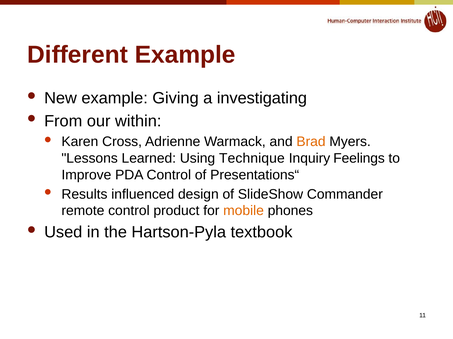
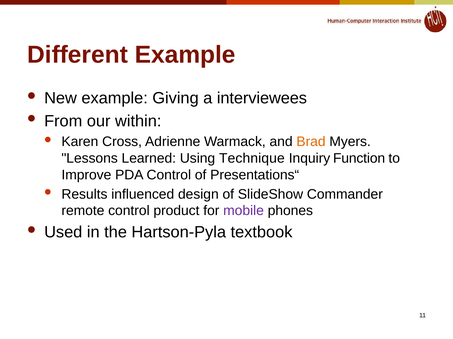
investigating: investigating -> interviewees (262, 98)
Feelings: Feelings -> Function (359, 159)
mobile colour: orange -> purple (244, 211)
